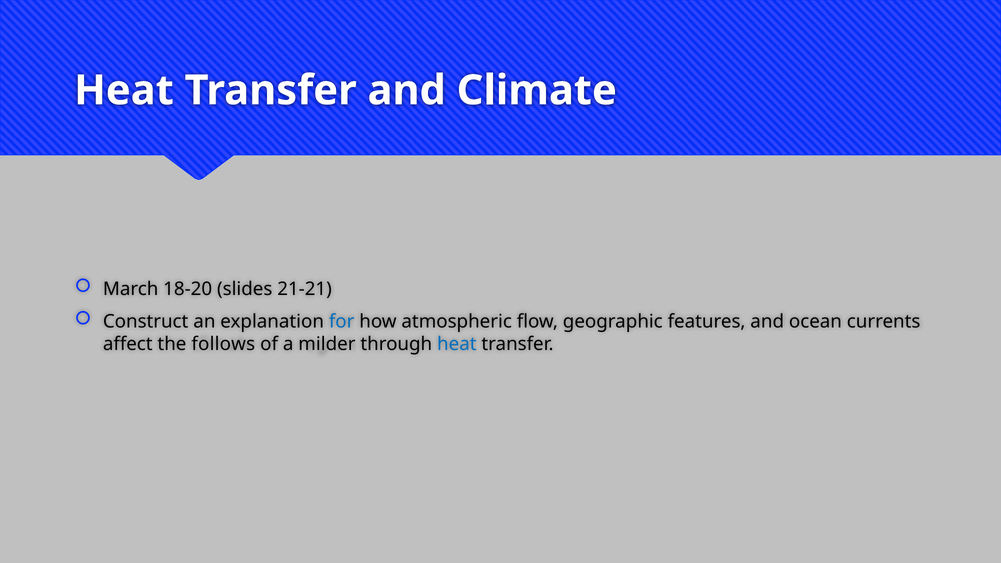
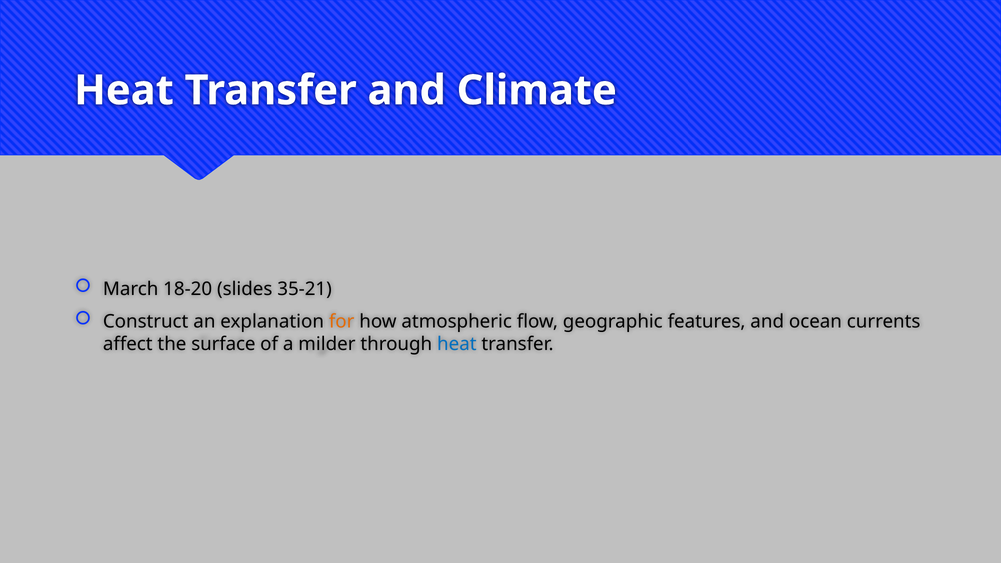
21-21: 21-21 -> 35-21 (305, 289)
for colour: blue -> orange (342, 322)
follows: follows -> surface (223, 344)
